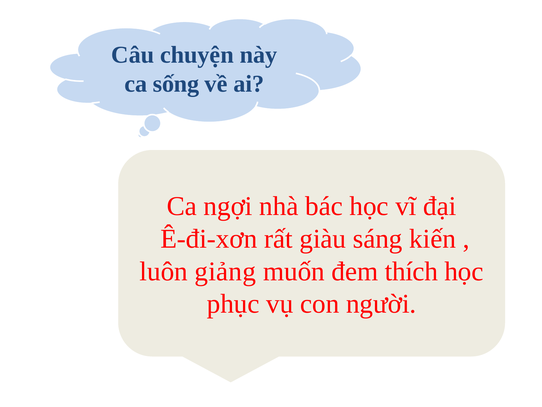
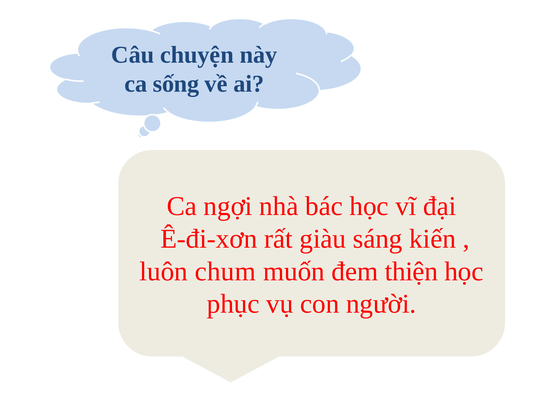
giảng: giảng -> chum (225, 271)
thích: thích -> thiện (411, 271)
